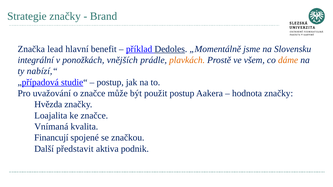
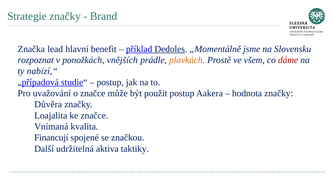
integrální: integrální -> rozpoznat (36, 60)
dáme colour: orange -> red (288, 60)
Hvězda: Hvězda -> Důvěra (48, 105)
představit: představit -> udržitelná (75, 149)
podnik: podnik -> taktiky (135, 149)
